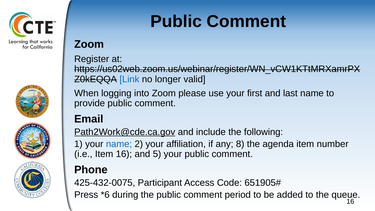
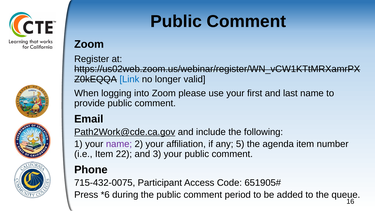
name colour: blue -> purple (119, 144)
8: 8 -> 5 (240, 144)
Item 16: 16 -> 22 (124, 154)
5: 5 -> 3 (157, 154)
425-432-0075: 425-432-0075 -> 715-432-0075 (105, 183)
